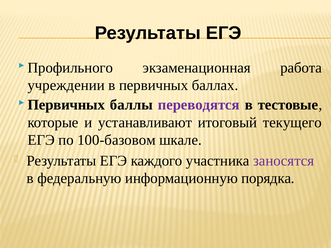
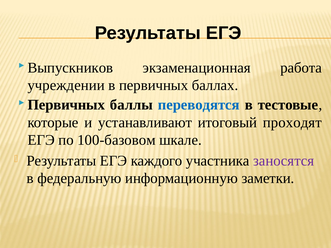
Профильного: Профильного -> Выпускников (70, 68)
переводятся colour: purple -> blue (199, 105)
текущего: текущего -> проходят (292, 123)
порядка: порядка -> заметки (268, 179)
